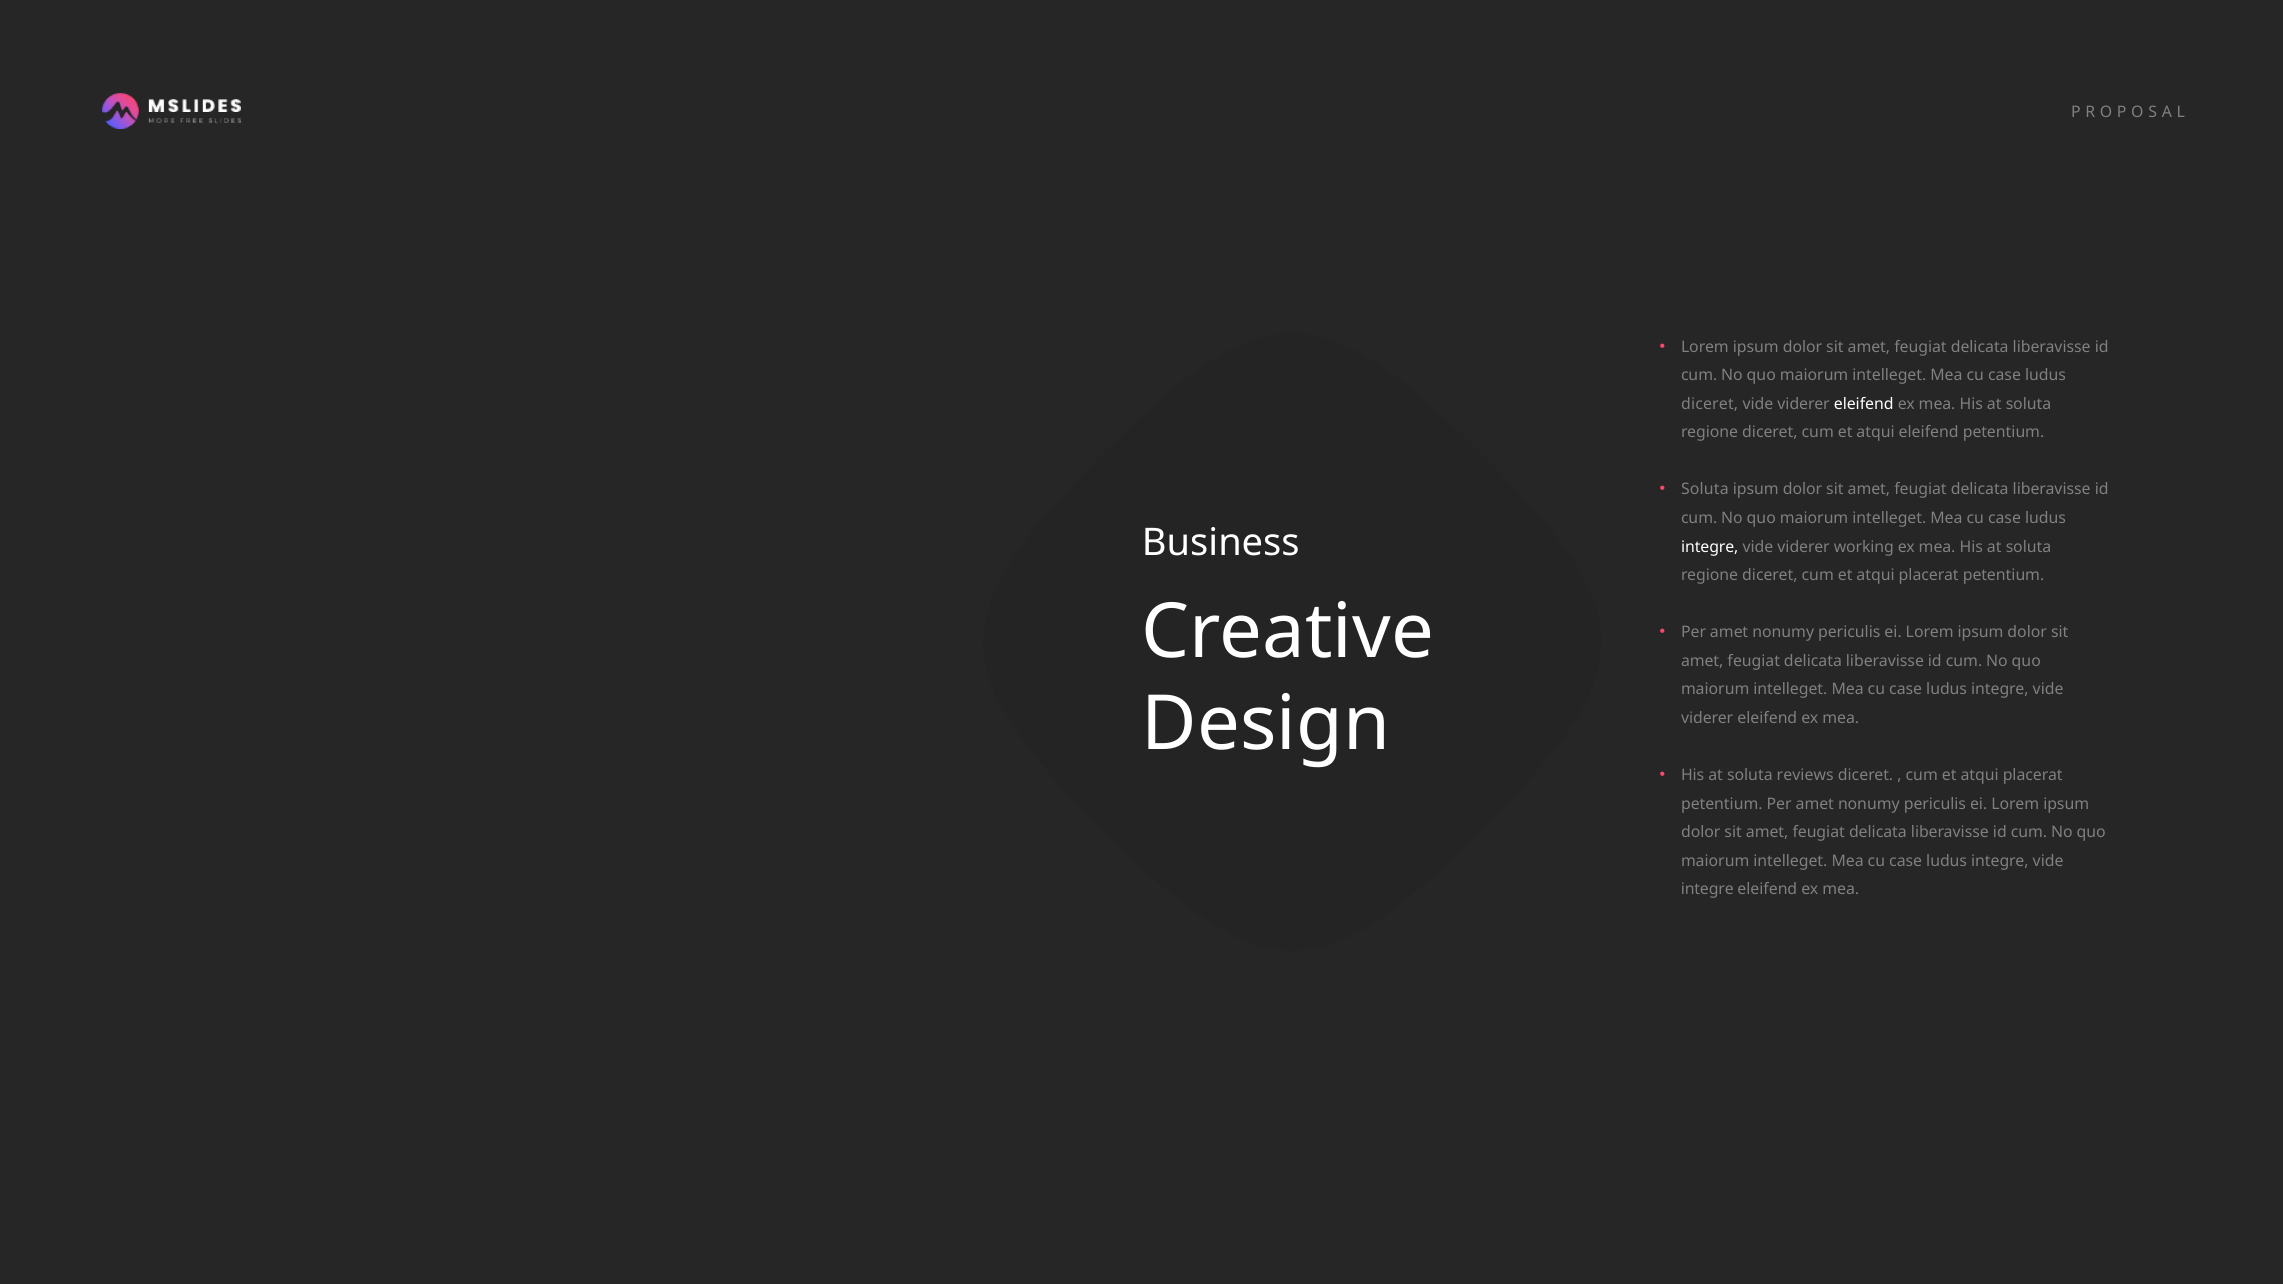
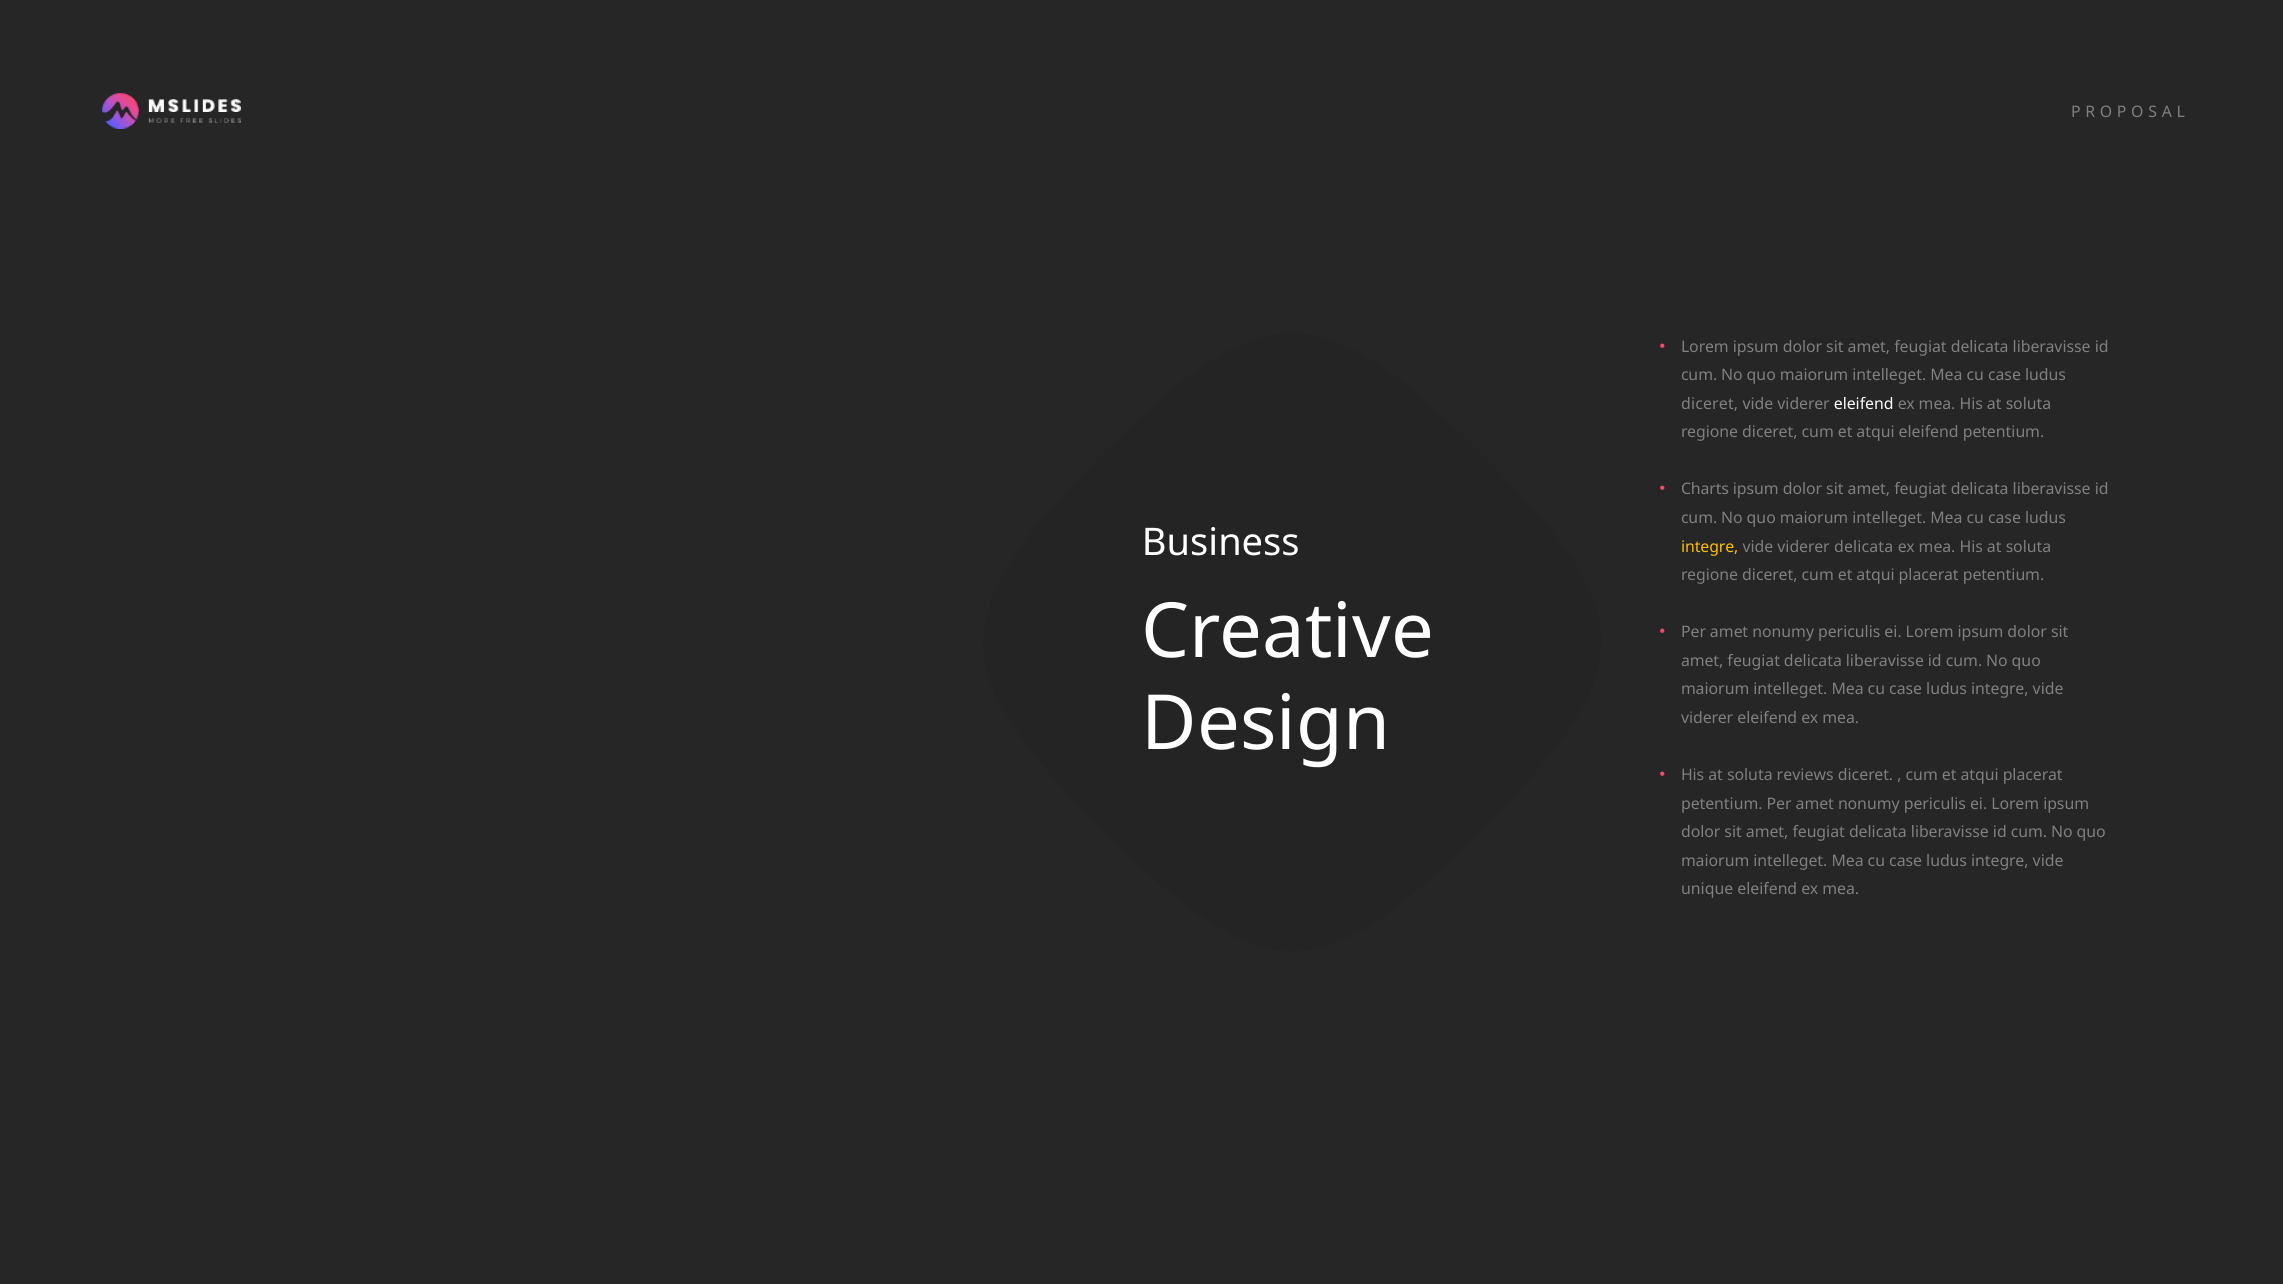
Soluta: Soluta -> Charts (1705, 490)
integre colour: white -> yellow (1710, 547)
viderer working: working -> delicata (1864, 547)
integre: integre -> unique (1707, 890)
